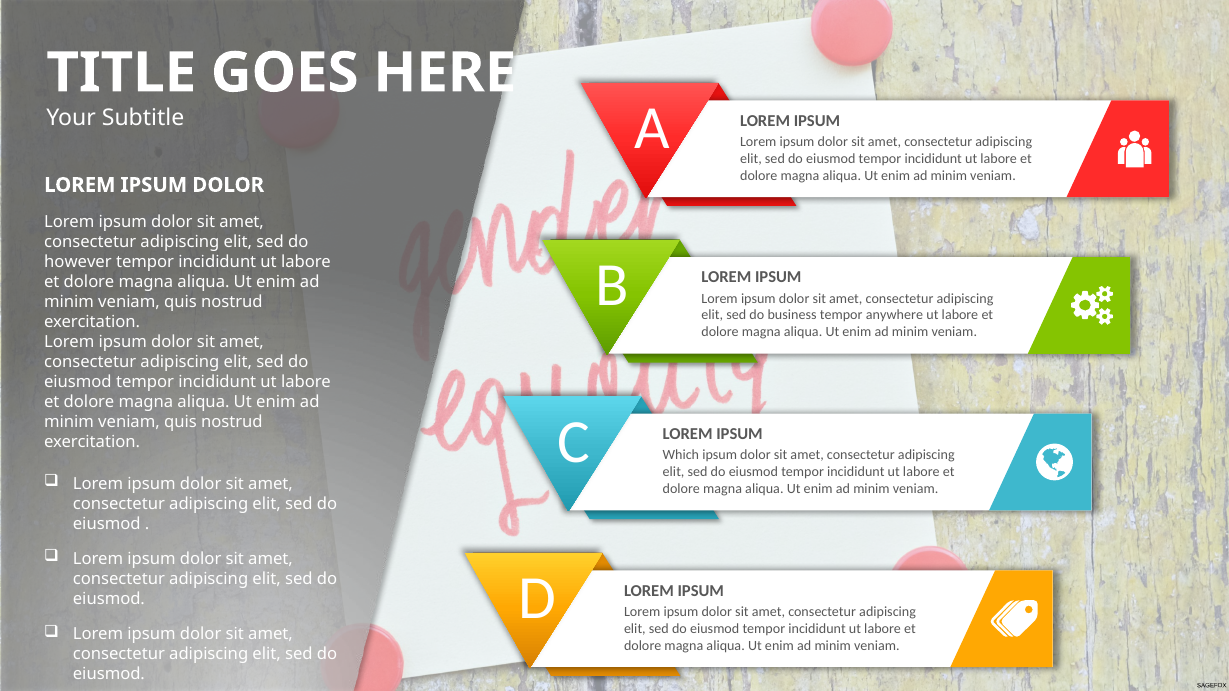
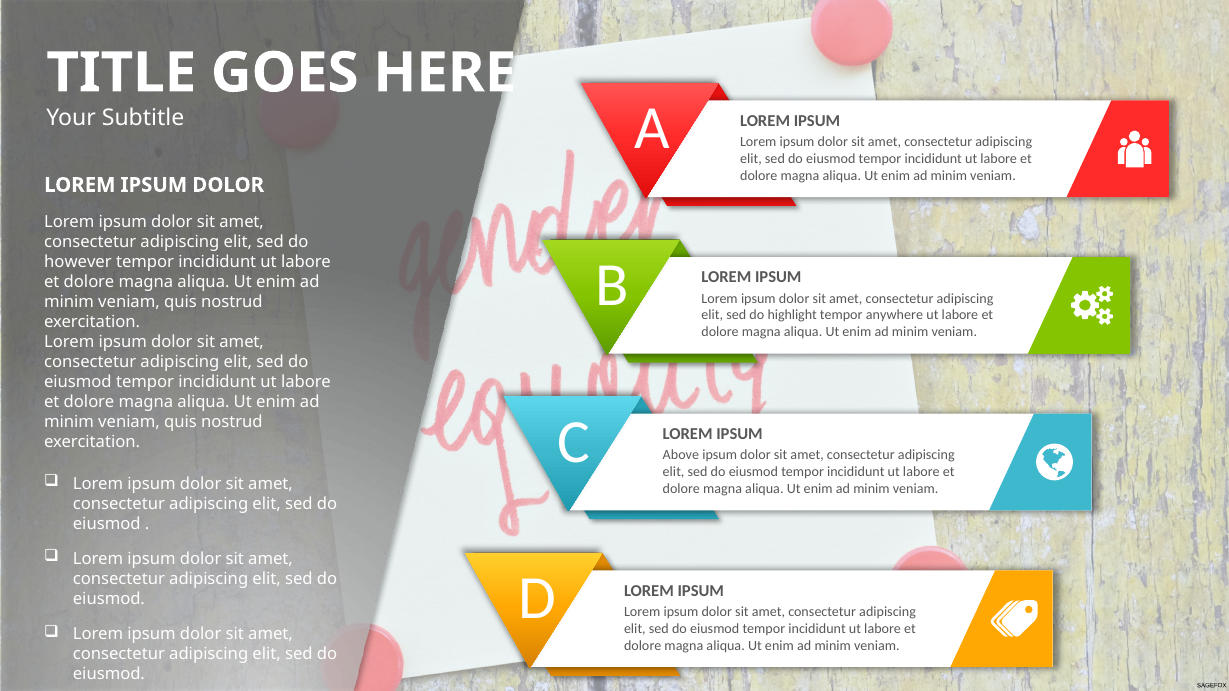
business: business -> highlight (792, 315)
Which: Which -> Above (681, 455)
